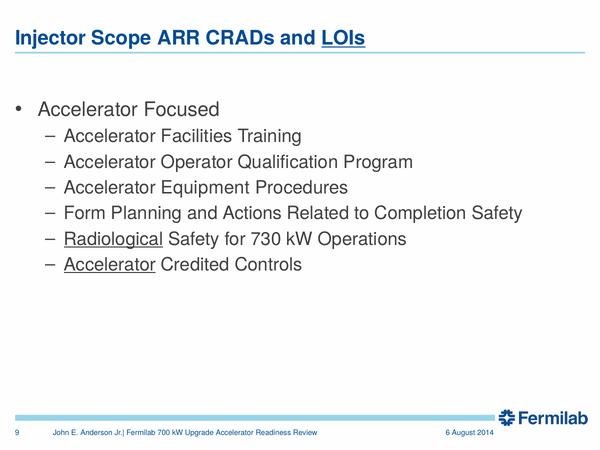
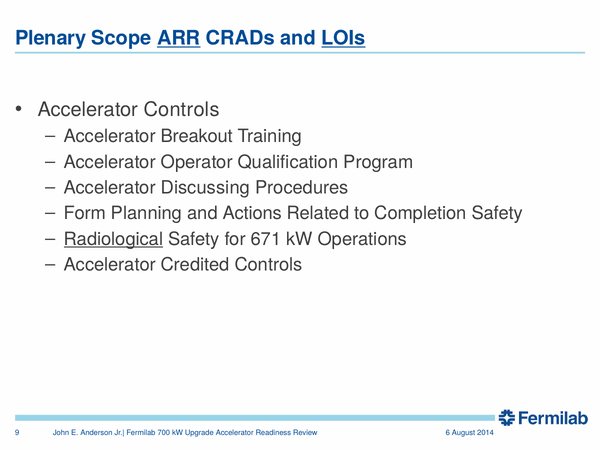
Injector: Injector -> Plenary (51, 38)
ARR underline: none -> present (179, 38)
Accelerator Focused: Focused -> Controls (182, 110)
Facilities: Facilities -> Breakout (197, 136)
Equipment: Equipment -> Discussing (205, 188)
730: 730 -> 671 (266, 239)
Accelerator underline: present -> none (110, 265)
